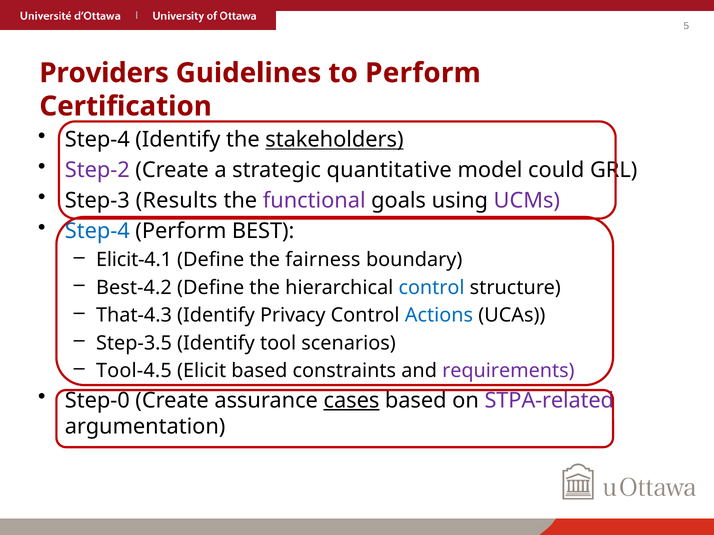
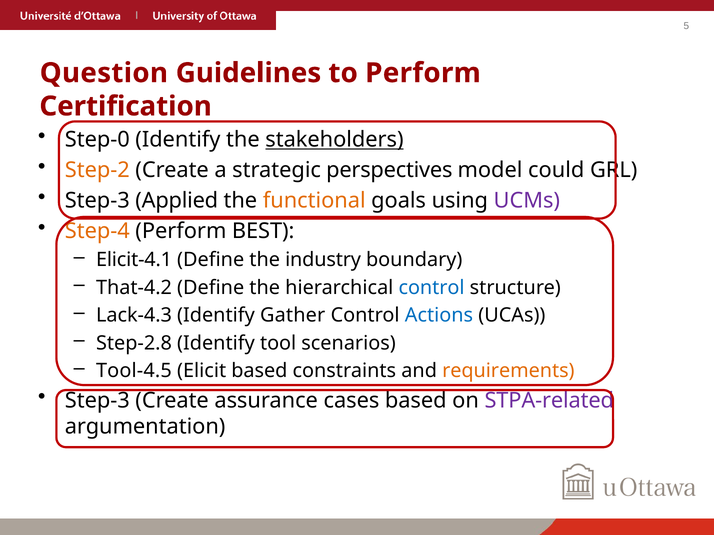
Providers: Providers -> Question (104, 73)
Step-4: Step-4 -> Step-0 (97, 140)
Step-2 colour: purple -> orange (97, 170)
quantitative: quantitative -> perspectives (389, 170)
Results: Results -> Applied (177, 201)
functional colour: purple -> orange (314, 201)
Step-4 colour: blue -> orange (97, 231)
fairness: fairness -> industry (323, 260)
Best-4.2: Best-4.2 -> That-4.2 (134, 288)
That-4.3: That-4.3 -> Lack-4.3 (134, 316)
Privacy: Privacy -> Gather (293, 316)
Step-3.5: Step-3.5 -> Step-2.8 (134, 343)
requirements colour: purple -> orange (508, 371)
Step-0: Step-0 -> Step-3 (97, 401)
cases underline: present -> none (351, 401)
